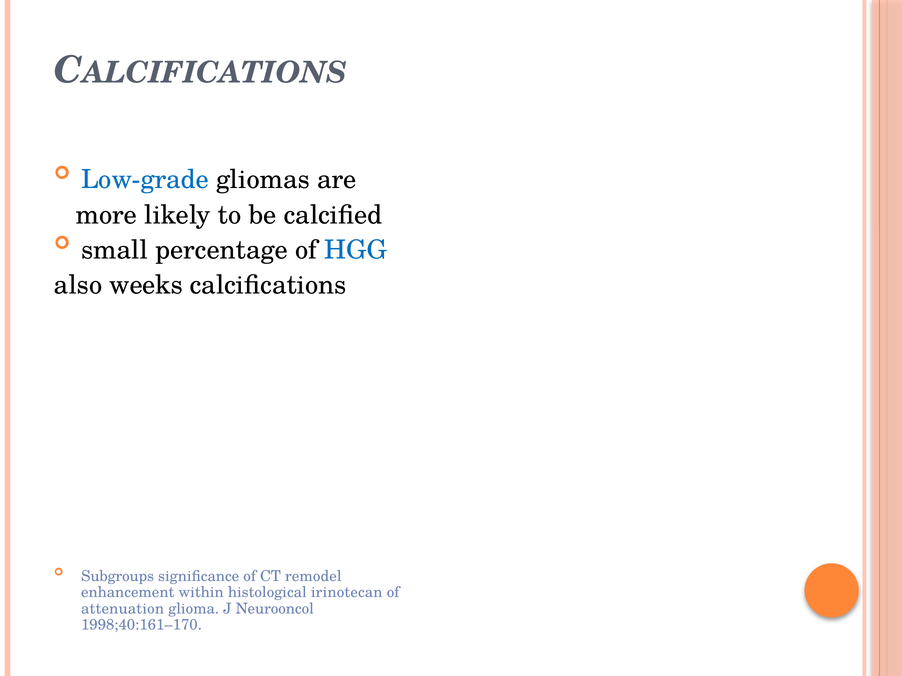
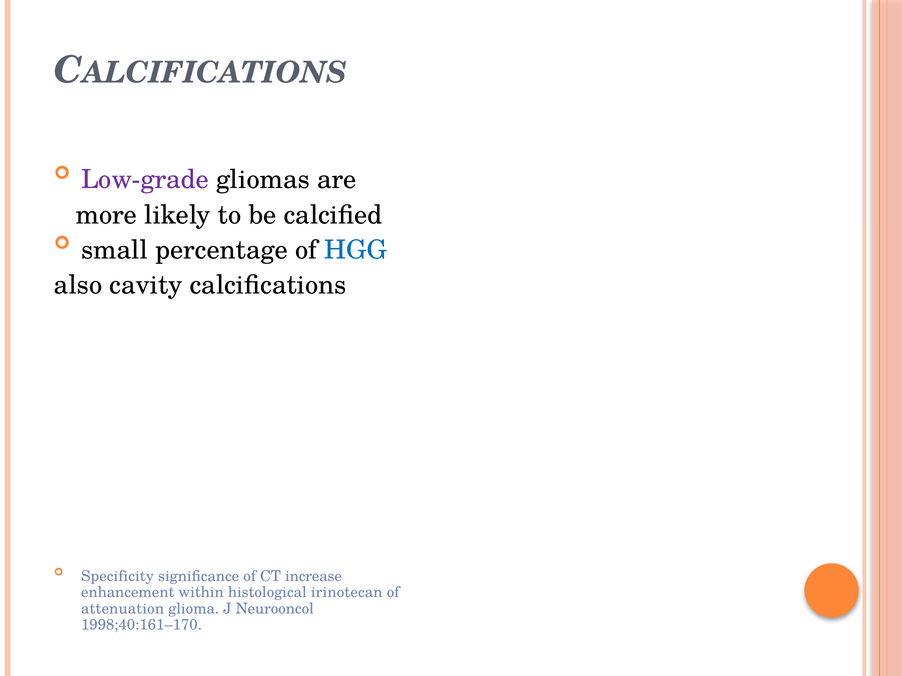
Low-grade colour: blue -> purple (145, 180)
weeks: weeks -> cavity (146, 285)
Subgroups: Subgroups -> Specificity (117, 577)
remodel: remodel -> increase (313, 577)
